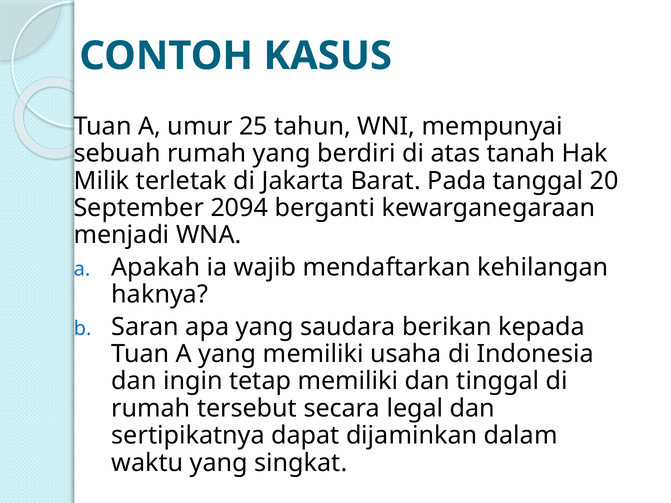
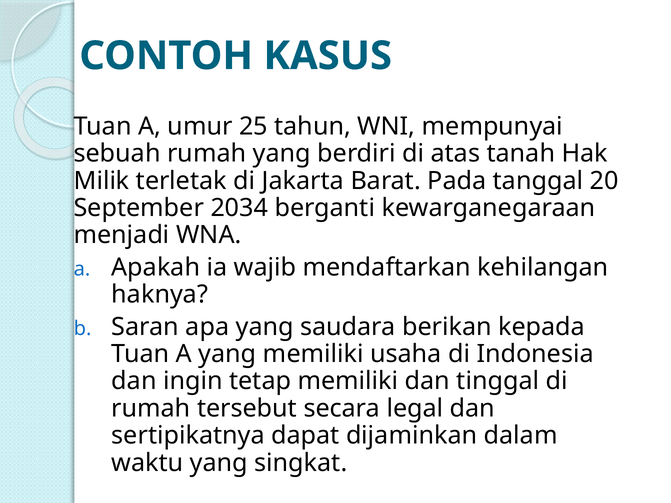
2094: 2094 -> 2034 (239, 208)
